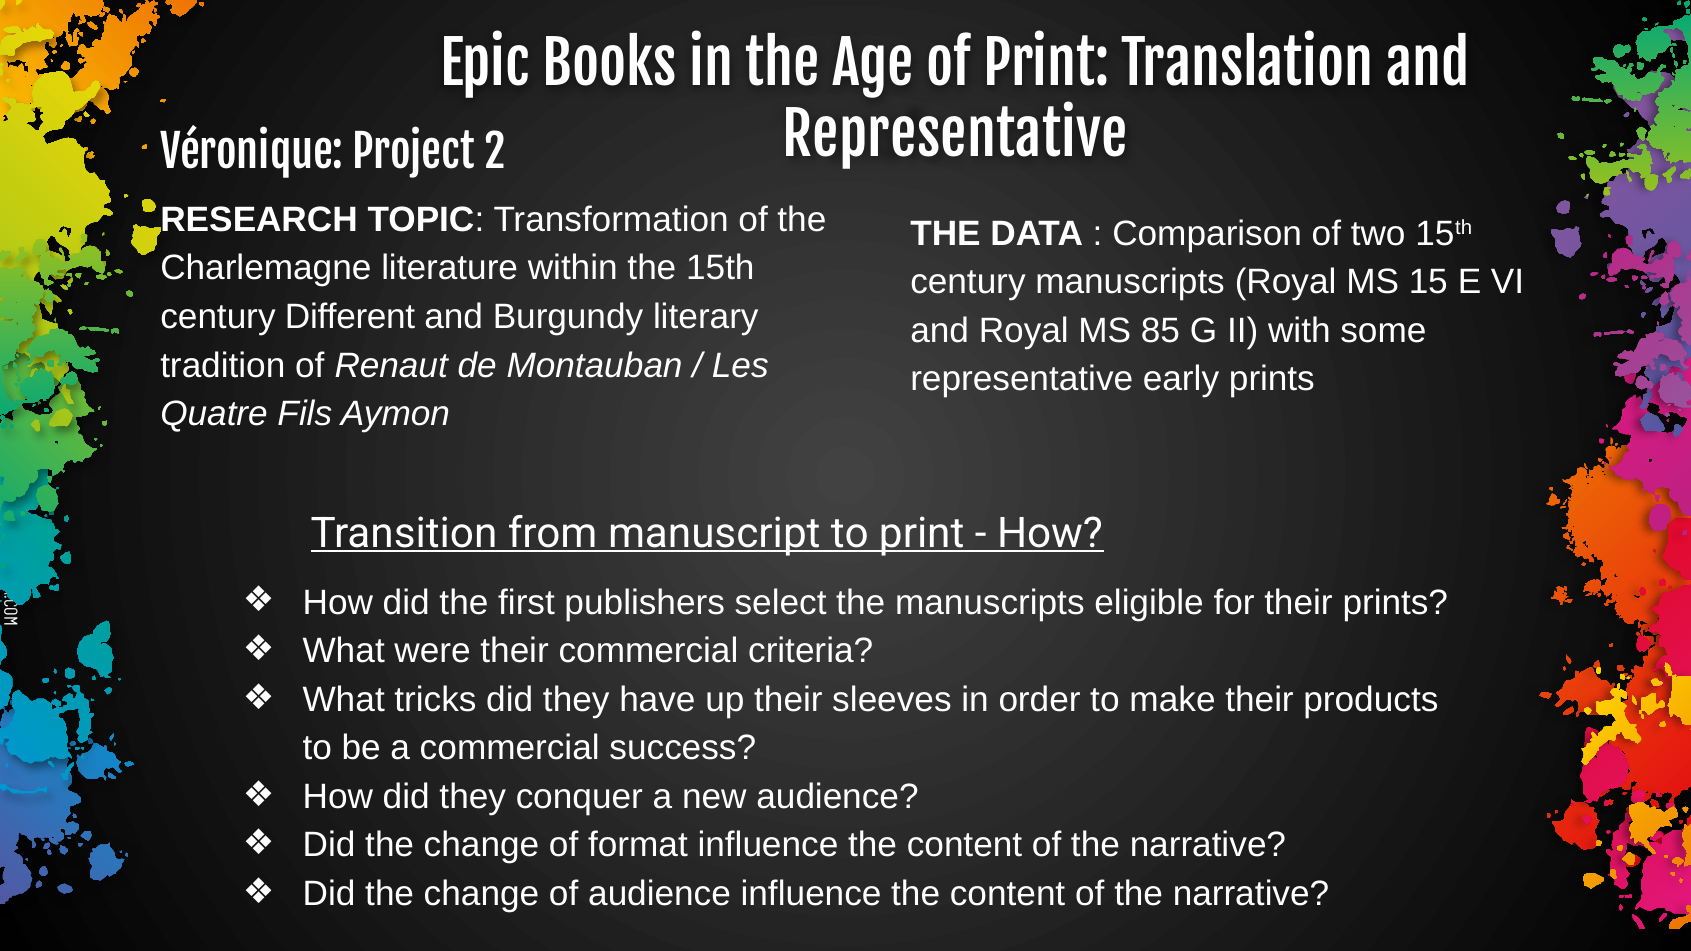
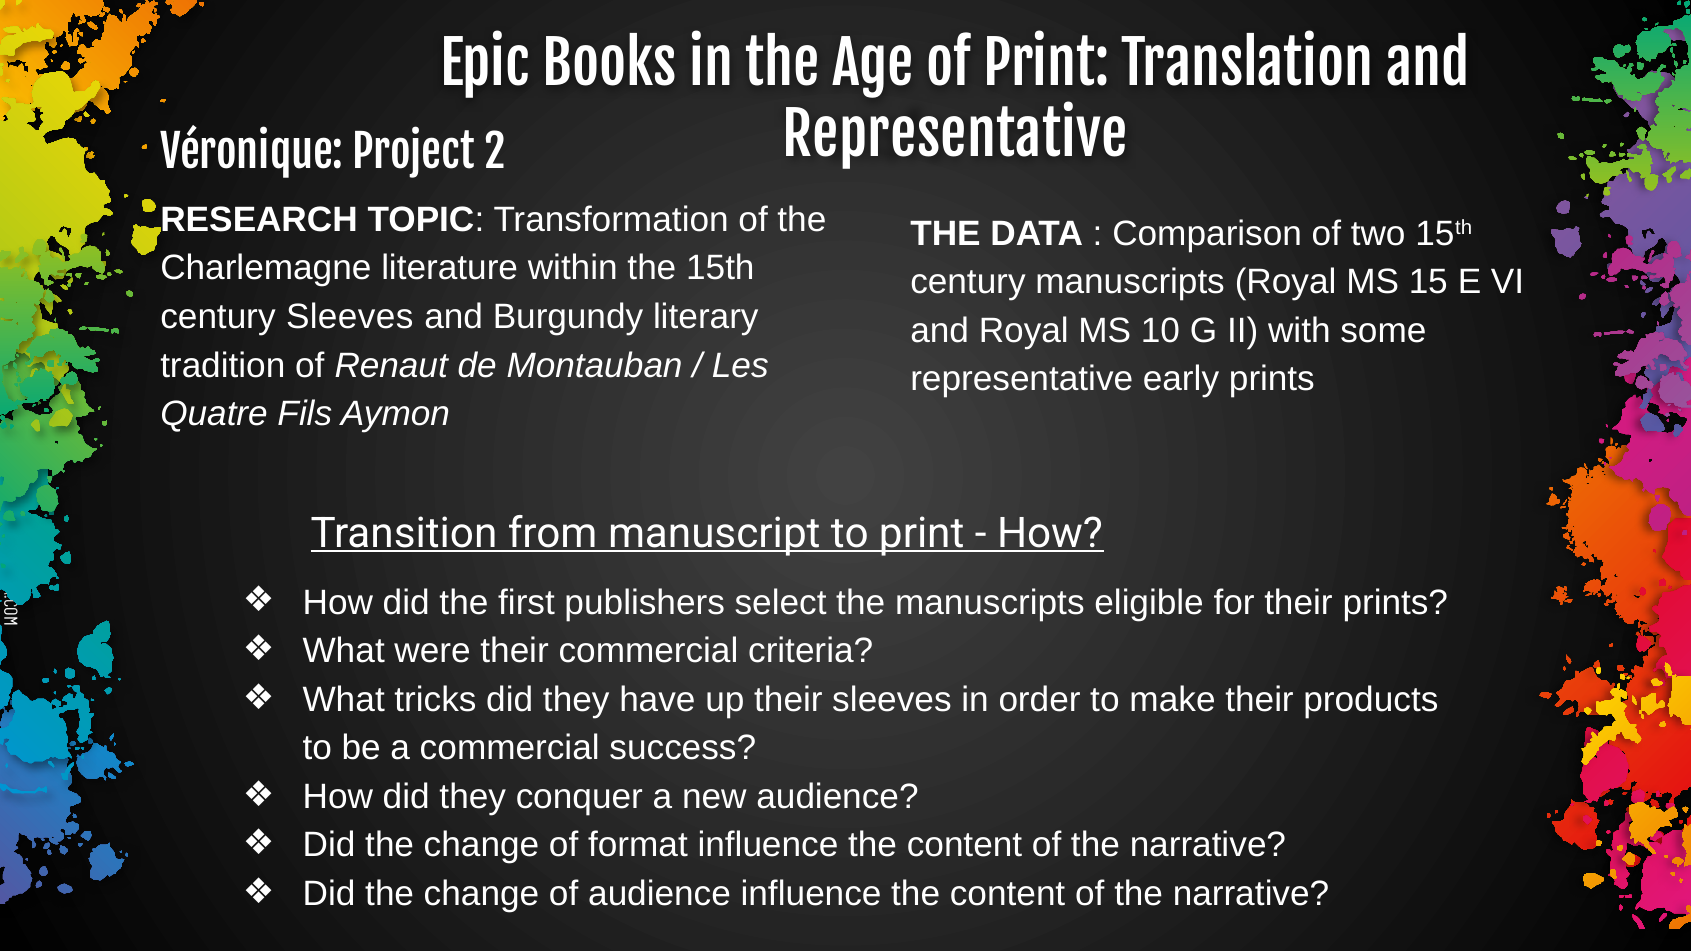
century Different: Different -> Sleeves (350, 317)
85: 85 -> 10 (1160, 331)
